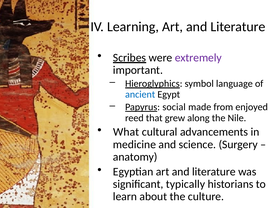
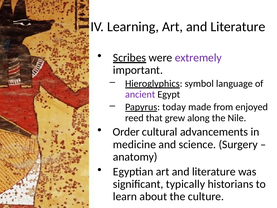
ancient colour: blue -> purple (140, 94)
social: social -> today (174, 107)
What: What -> Order (126, 132)
